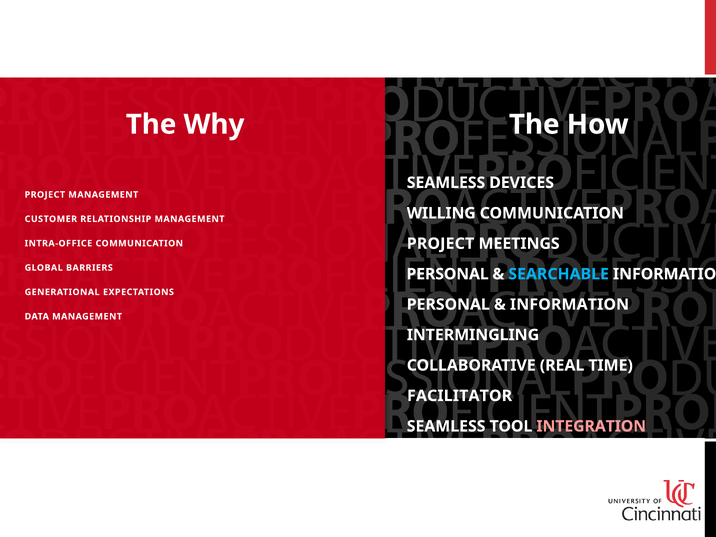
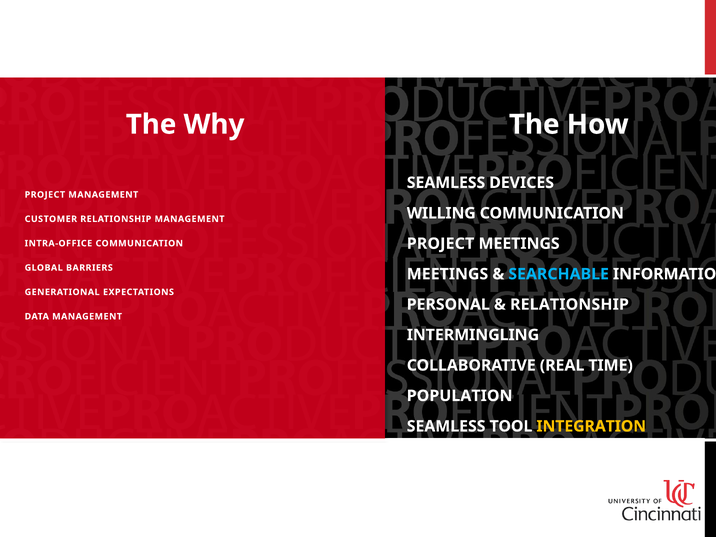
PERSONAL: PERSONAL -> MEETINGS (448, 274)
INFORMATION: INFORMATION -> RELATIONSHIP (569, 304)
FACILITATOR: FACILITATOR -> POPULATION (460, 396)
INTEGRATION colour: pink -> yellow (591, 426)
